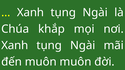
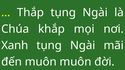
Xanh: Xanh -> Thắp (30, 13)
